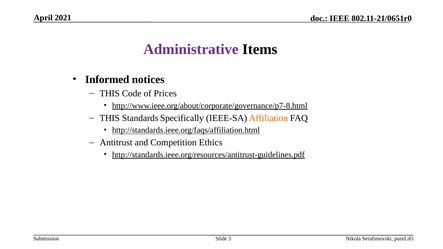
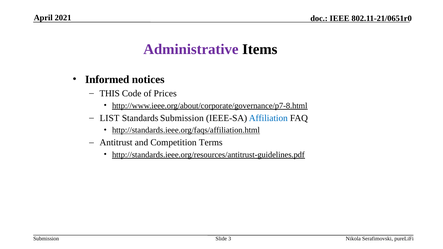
THIS: THIS -> LIST (110, 118)
Standards Specifically: Specifically -> Submission (182, 118)
Affiliation colour: orange -> blue (268, 118)
Ethics: Ethics -> Terms (211, 143)
